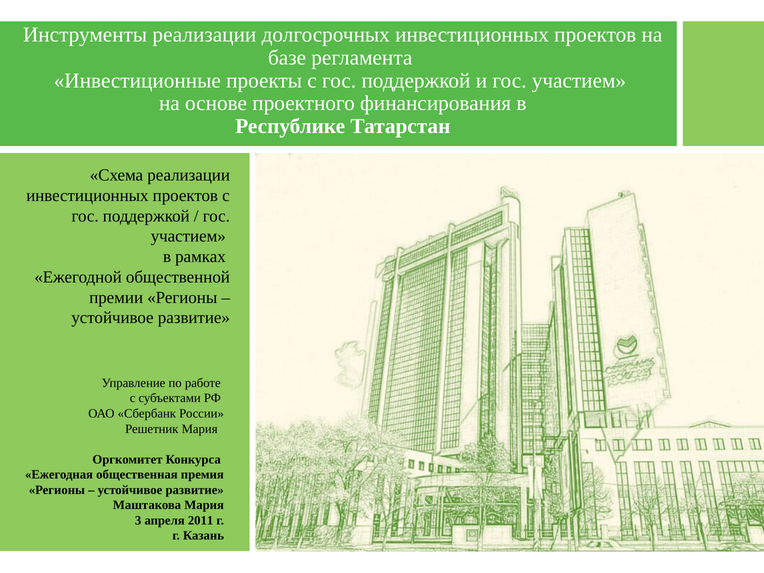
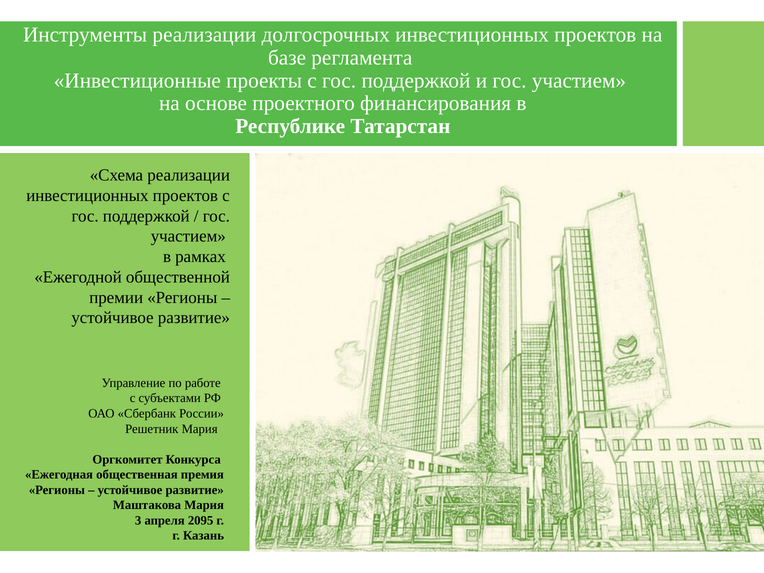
2011: 2011 -> 2095 (201, 520)
